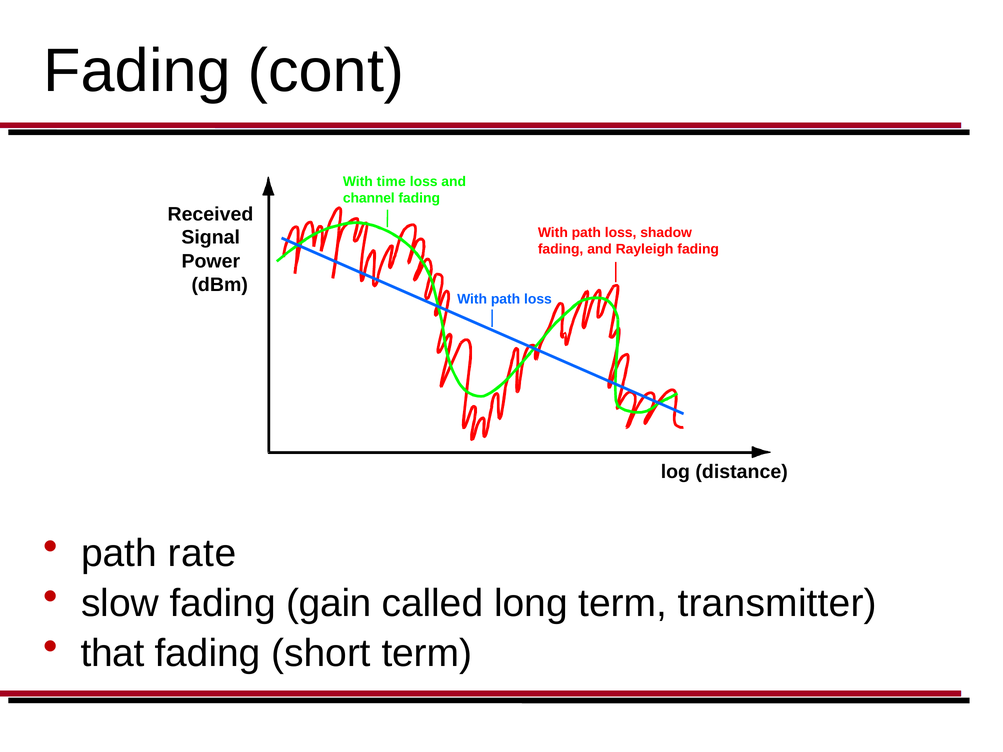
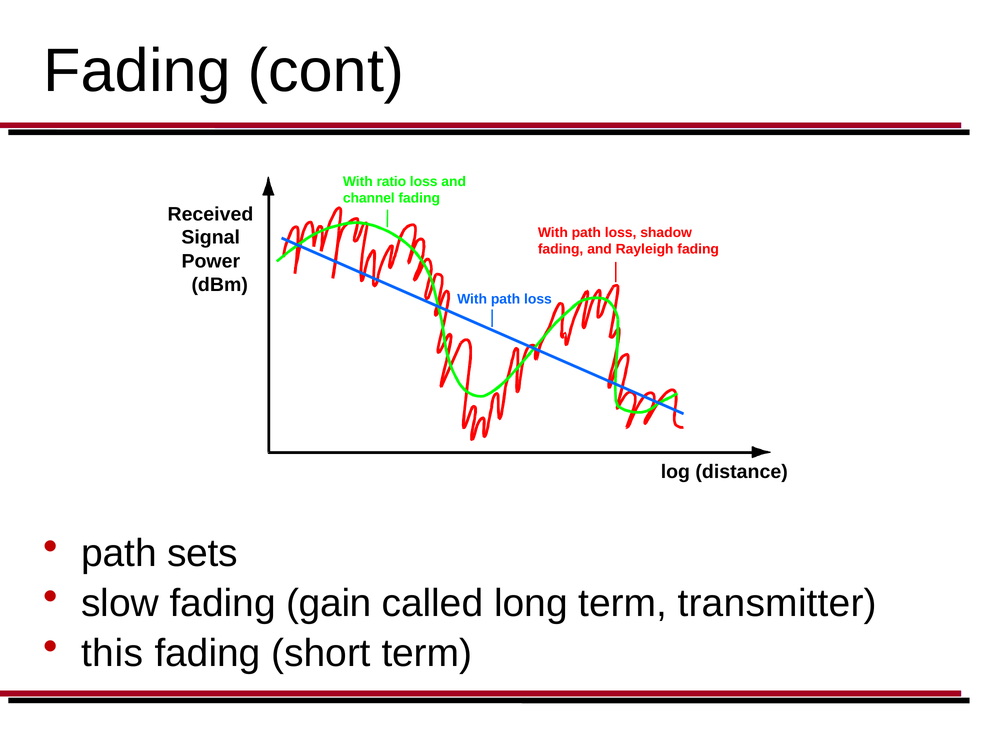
time: time -> ratio (391, 182)
rate: rate -> sets (202, 554)
that: that -> this (112, 654)
